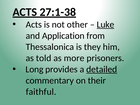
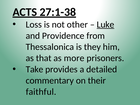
Acts: Acts -> Loss (34, 25)
Application: Application -> Providence (63, 36)
told: told -> that (44, 58)
Long: Long -> Take (34, 69)
detailed underline: present -> none (102, 69)
